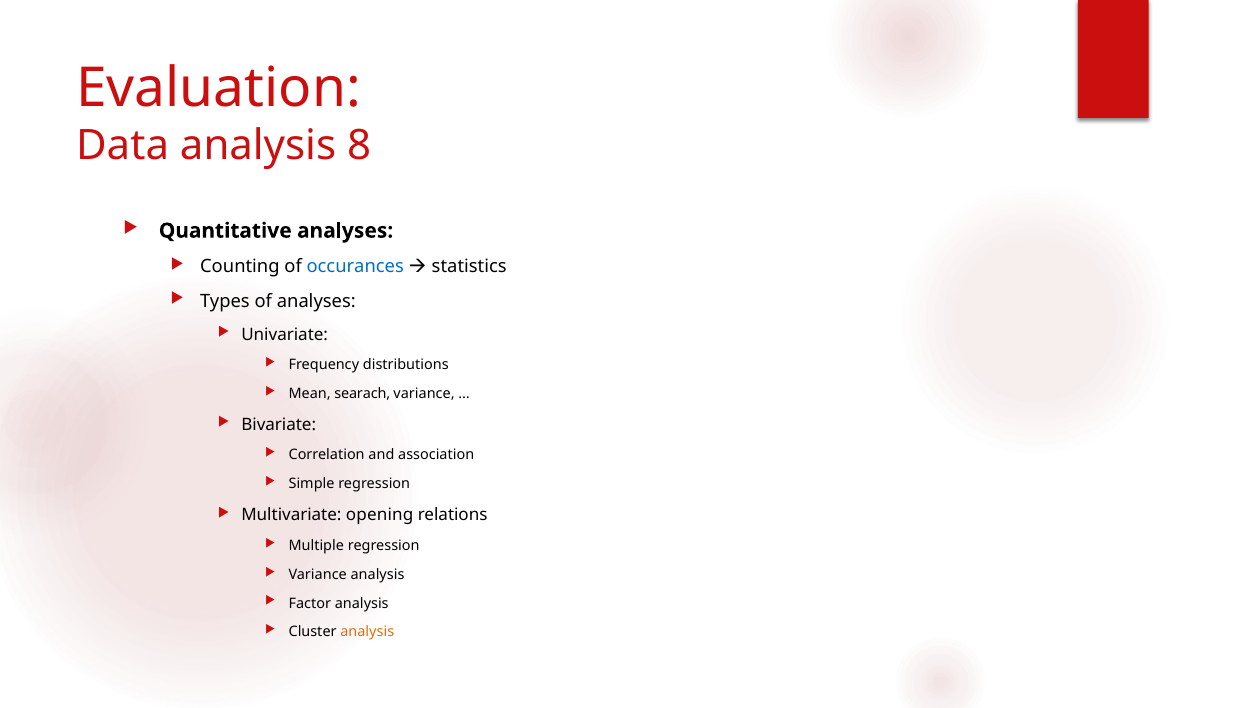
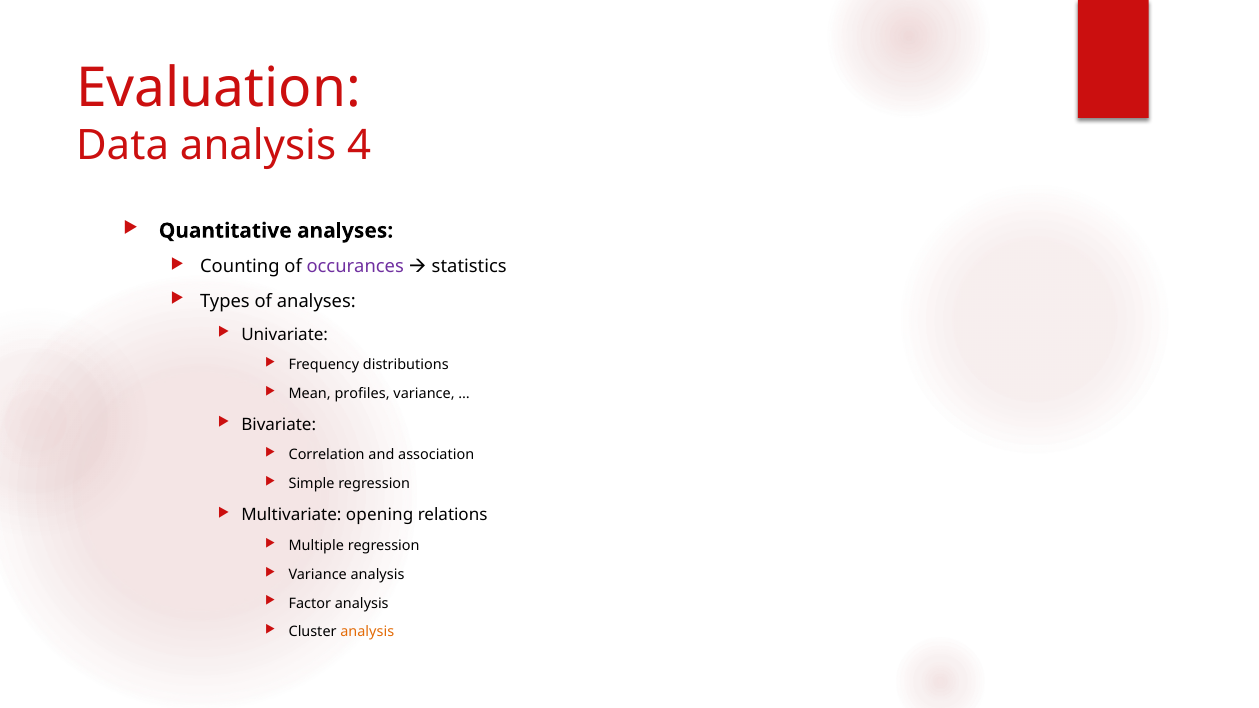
8: 8 -> 4 (359, 146)
occurances colour: blue -> purple (355, 267)
searach: searach -> profiles (362, 394)
